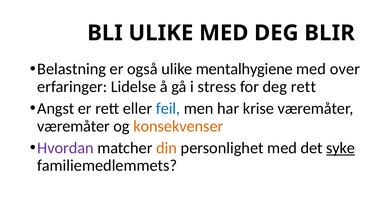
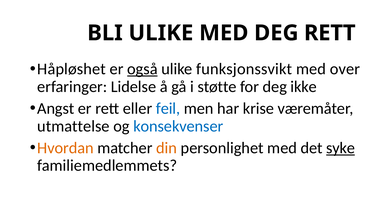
DEG BLIR: BLIR -> RETT (330, 33)
Belastning: Belastning -> Håpløshet (72, 69)
også underline: none -> present (142, 69)
mentalhygiene: mentalhygiene -> funksjonssvikt (244, 69)
stress: stress -> støtte (217, 87)
deg rett: rett -> ikke (304, 87)
væremåter: væremåter -> utmattelse (73, 126)
konsekvenser colour: orange -> blue (178, 126)
Hvordan colour: purple -> orange (65, 148)
